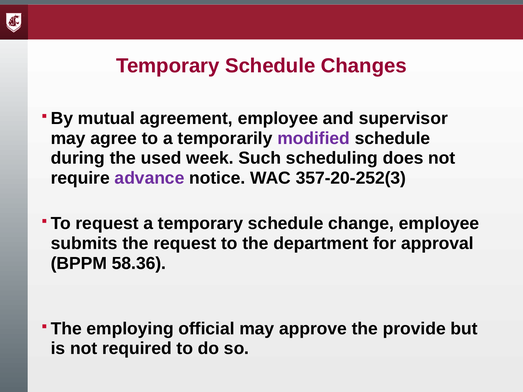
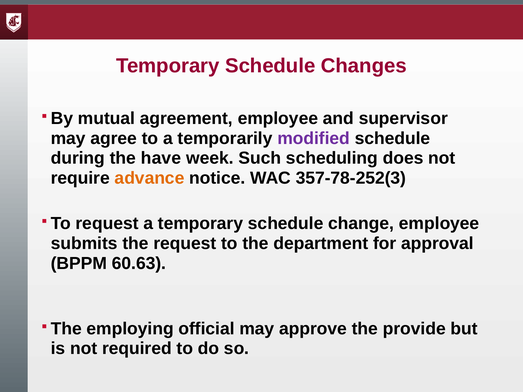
used: used -> have (161, 158)
advance colour: purple -> orange (150, 178)
357-20-252(3: 357-20-252(3 -> 357-78-252(3 (351, 178)
58.36: 58.36 -> 60.63 (139, 263)
